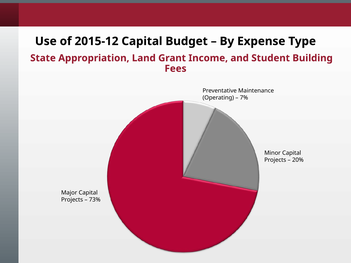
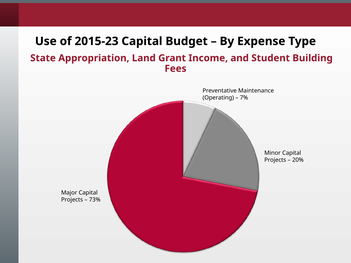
2015-12: 2015-12 -> 2015-23 (97, 41)
